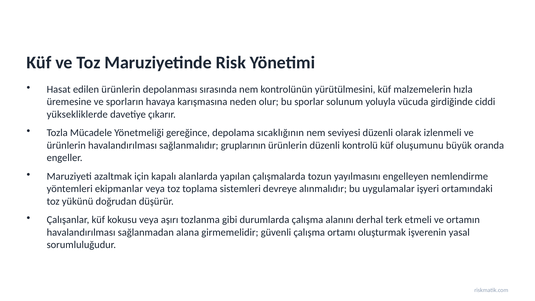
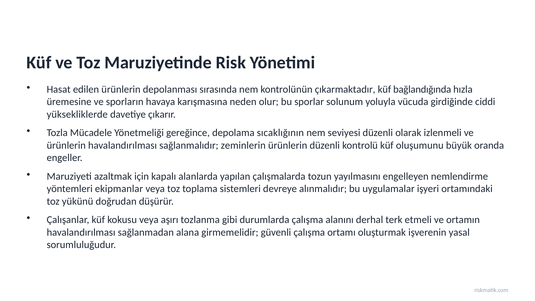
yürütülmesini: yürütülmesini -> çıkarmaktadır (345, 89)
malzemelerin: malzemelerin -> bağlandığında (422, 89)
gruplarının: gruplarının -> zeminlerin (243, 145)
